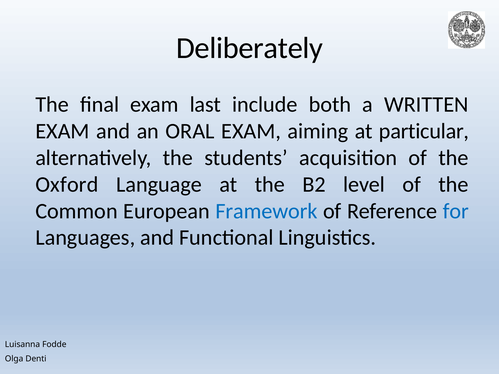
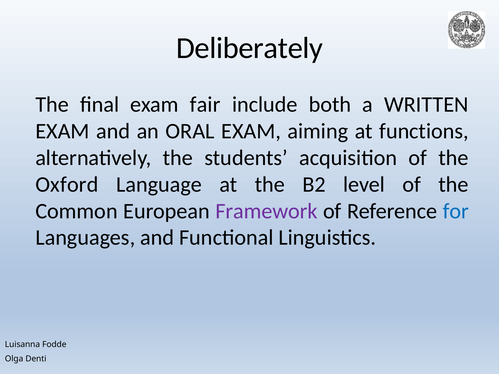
last: last -> fair (205, 105)
particular: particular -> functions (424, 131)
Framework colour: blue -> purple (266, 211)
